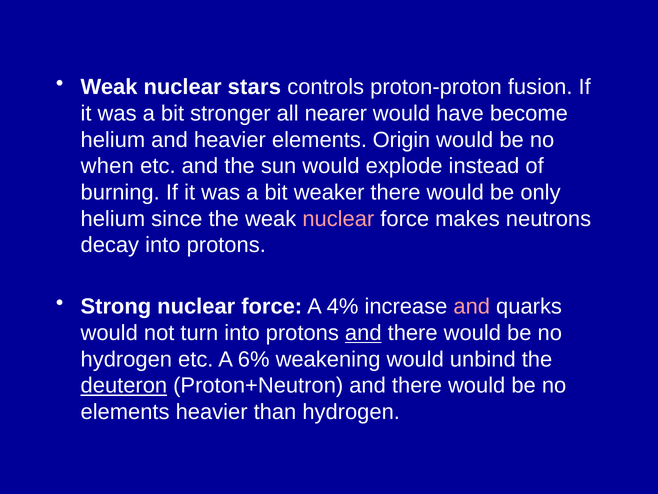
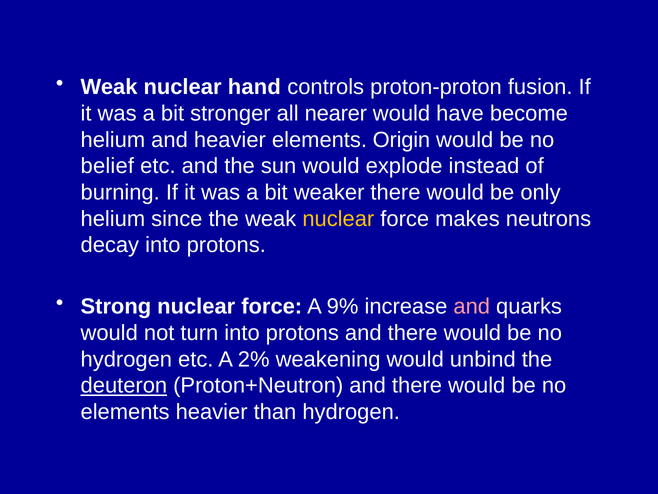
stars: stars -> hand (254, 87)
when: when -> belief (107, 166)
nuclear colour: pink -> yellow (338, 219)
4%: 4% -> 9% (343, 306)
and underline: present -> none (363, 333)
6%: 6% -> 2% (254, 359)
